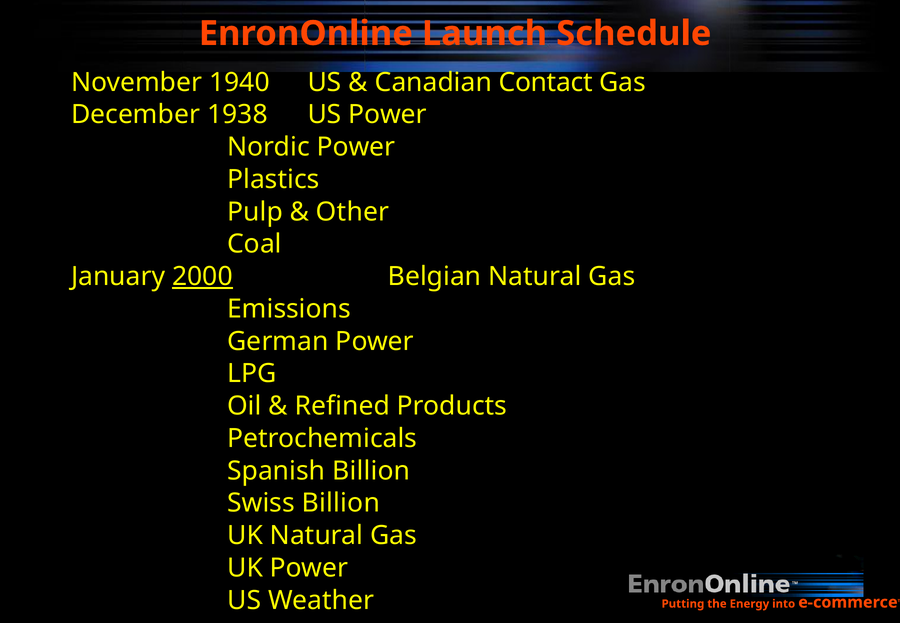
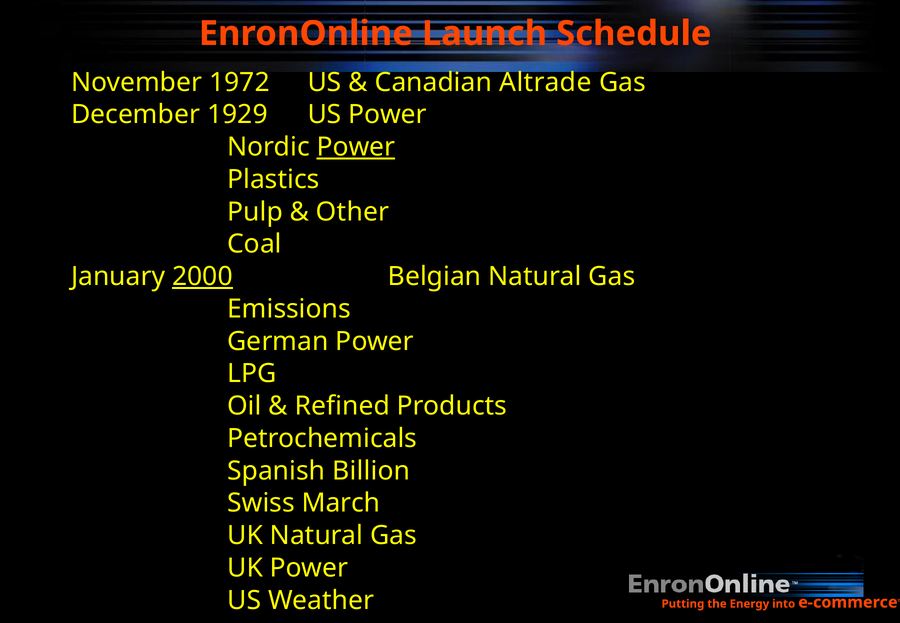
1940: 1940 -> 1972 (239, 82)
Contact: Contact -> Altrade (545, 82)
1938: 1938 -> 1929 (237, 115)
Power underline: none -> present (356, 147)
Swiss Billion: Billion -> March (341, 503)
